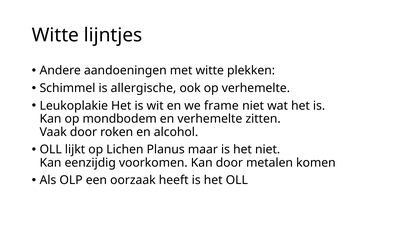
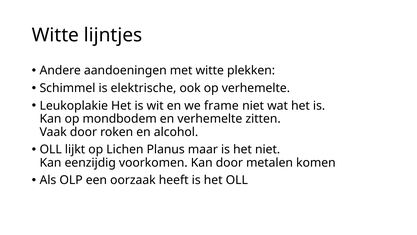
allergische: allergische -> elektrische (144, 88)
